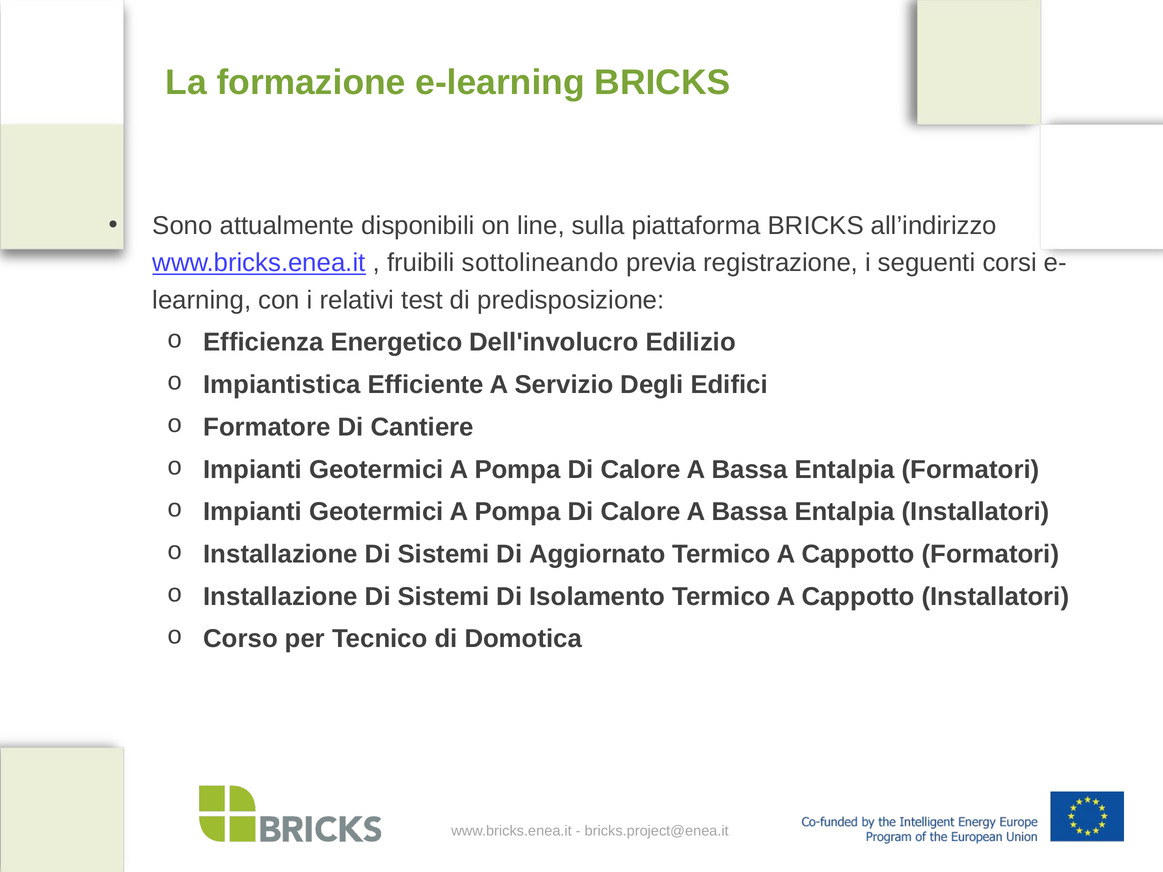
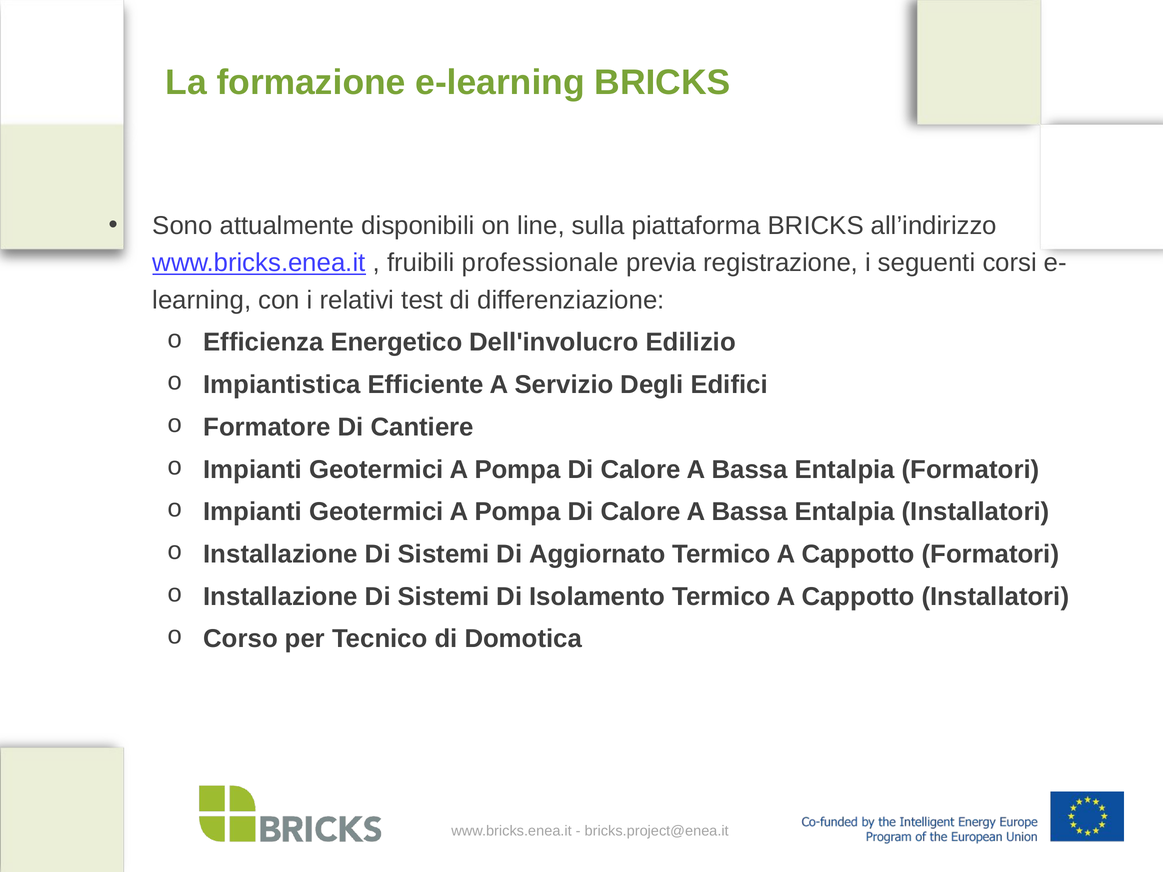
sottolineando: sottolineando -> professionale (540, 263)
predisposizione: predisposizione -> differenziazione (571, 300)
